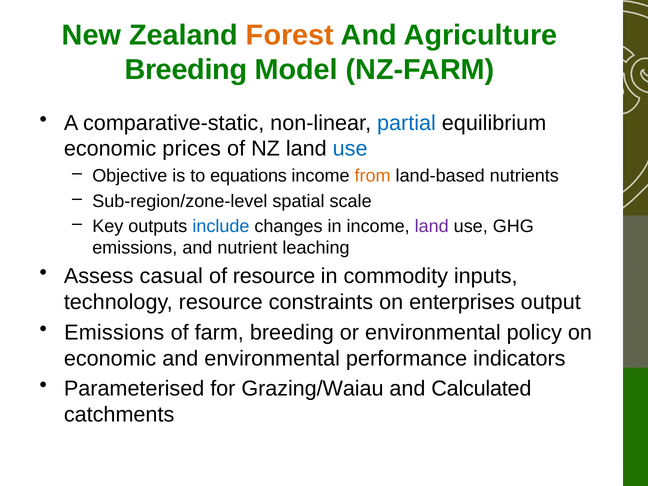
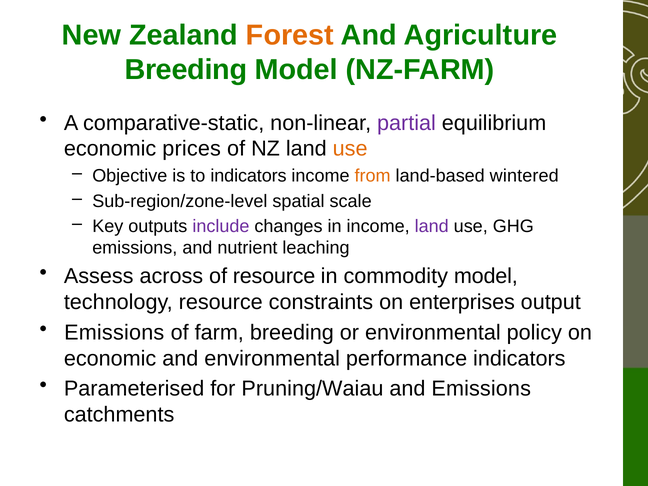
partial colour: blue -> purple (406, 123)
use colour: blue -> orange (350, 149)
to equations: equations -> indicators (249, 176)
nutrients: nutrients -> wintered (524, 176)
include colour: blue -> purple (221, 226)
casual: casual -> across (171, 276)
commodity inputs: inputs -> model (486, 276)
Grazing/Waiau: Grazing/Waiau -> Pruning/Waiau (312, 389)
and Calculated: Calculated -> Emissions (481, 389)
